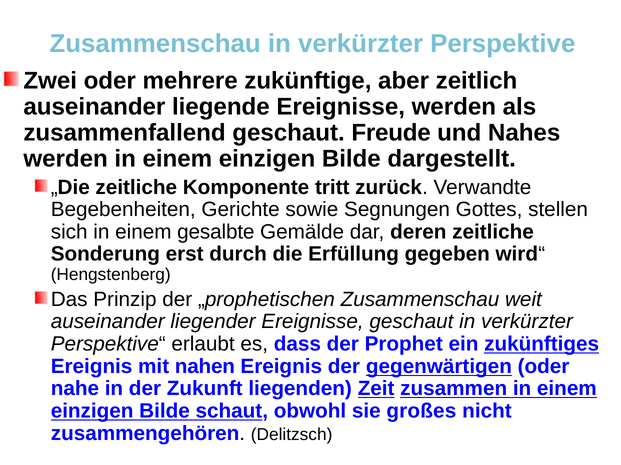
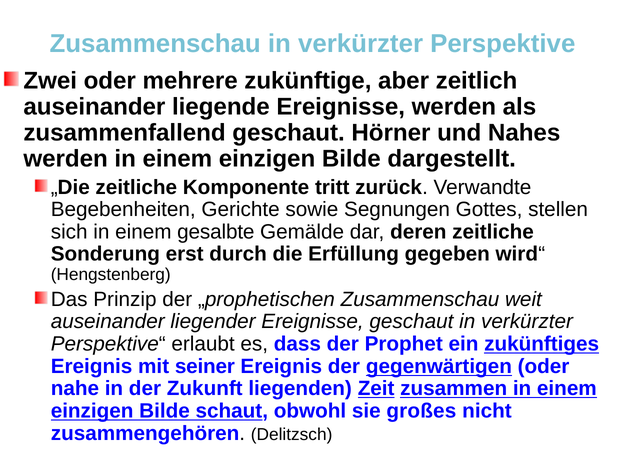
Freude: Freude -> Hörner (391, 133)
nahen: nahen -> seiner (205, 367)
